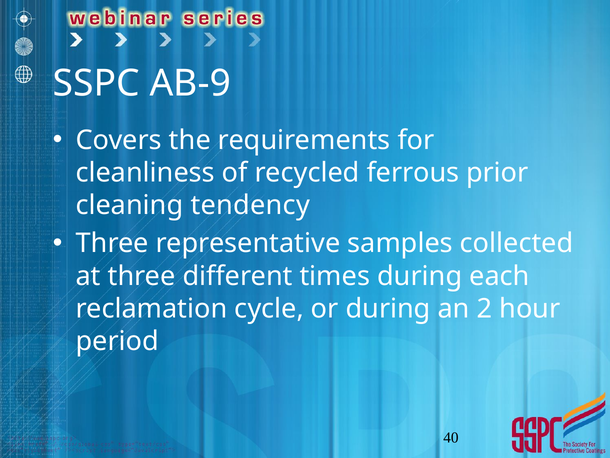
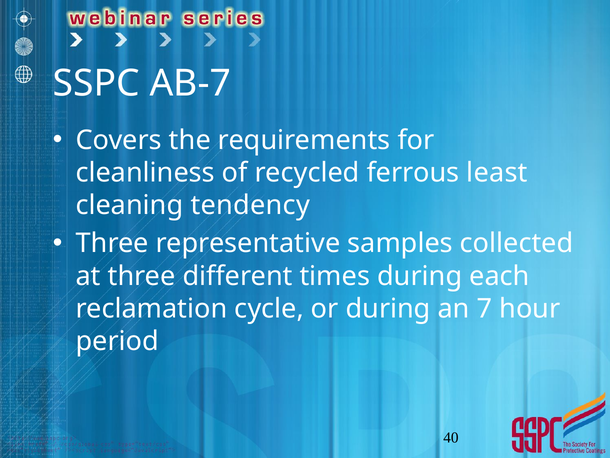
AB-9: AB-9 -> AB-7 (190, 83)
prior: prior -> least (497, 173)
2: 2 -> 7 (484, 308)
